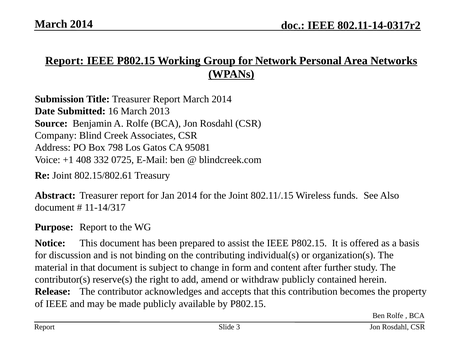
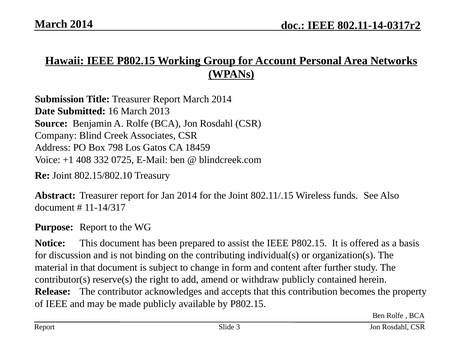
Report: Report -> Hawaii (65, 61)
Network: Network -> Account (276, 61)
95081: 95081 -> 18459 (198, 148)
802.15/802.61: 802.15/802.61 -> 802.15/802.10 (103, 176)
